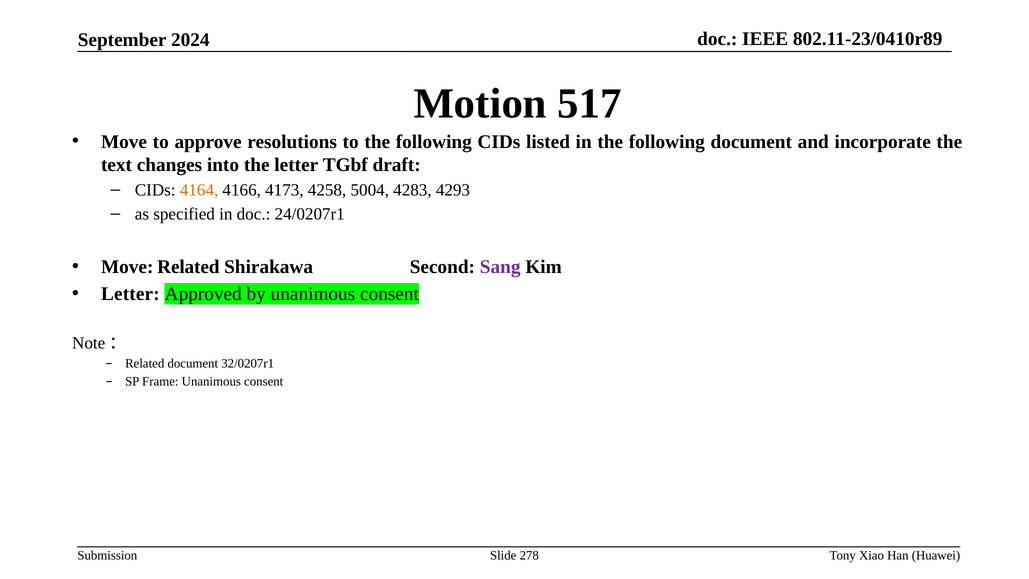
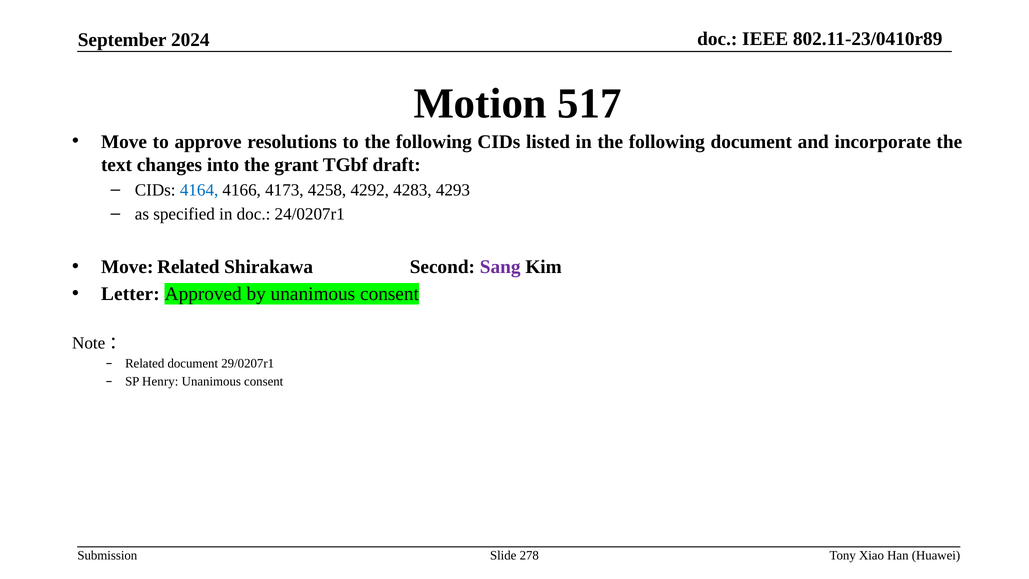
the letter: letter -> grant (296, 165)
4164 colour: orange -> blue (199, 190)
5004: 5004 -> 4292 (370, 190)
32/0207r1: 32/0207r1 -> 29/0207r1 (248, 363)
Frame: Frame -> Henry (160, 381)
